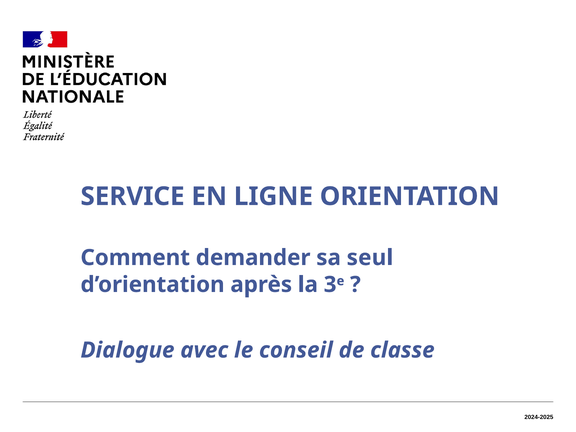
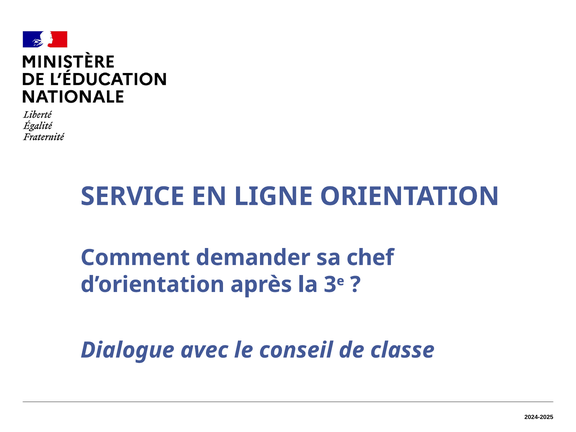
seul: seul -> chef (370, 258)
